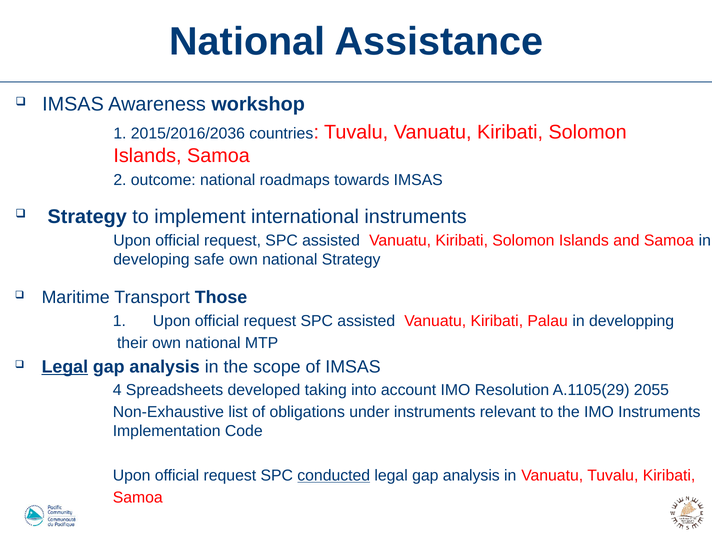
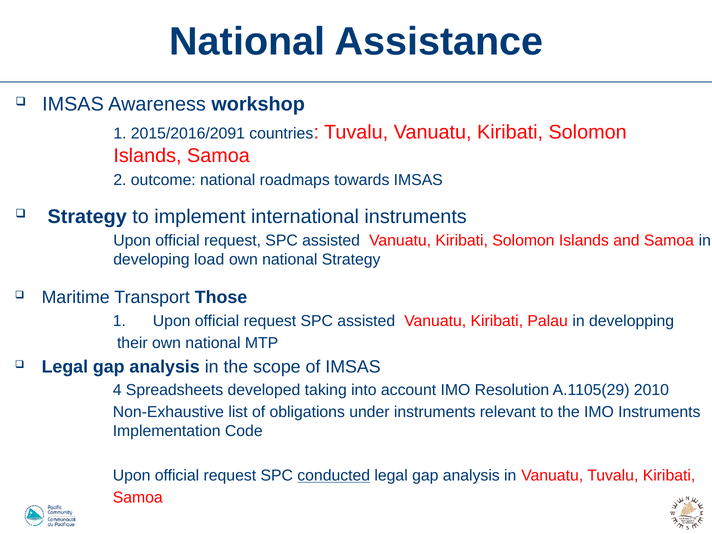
2015/2016/2036: 2015/2016/2036 -> 2015/2016/2091 (188, 133)
safe: safe -> load (209, 260)
Legal underline: present -> none (65, 367)
2055: 2055 -> 2010 (651, 390)
